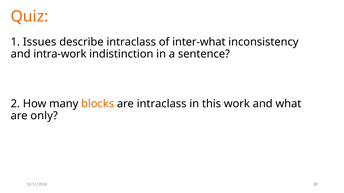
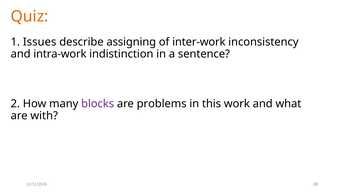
describe intraclass: intraclass -> assigning (131, 42)
inter-what: inter-what -> inter-work (199, 42)
blocks colour: orange -> purple (98, 104)
are intraclass: intraclass -> problems (162, 104)
only: only -> with (44, 116)
